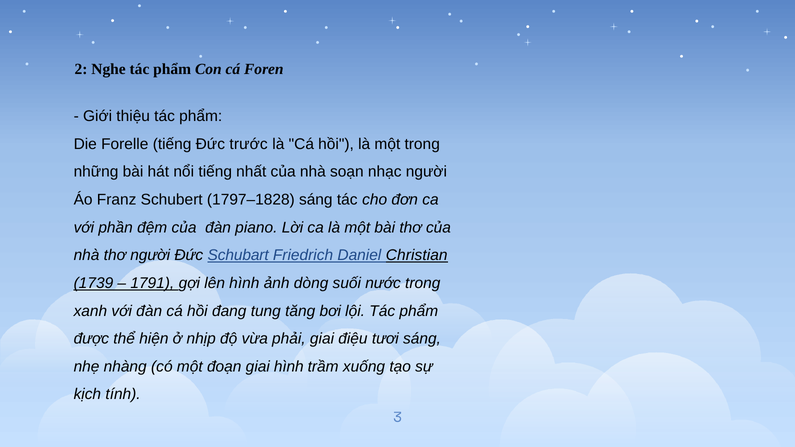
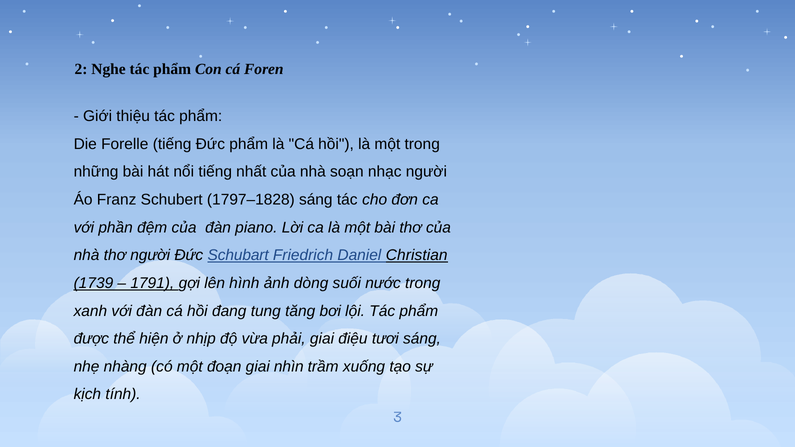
Đức trước: trước -> phẩm (249, 144)
giai hình: hình -> nhìn (289, 367)
